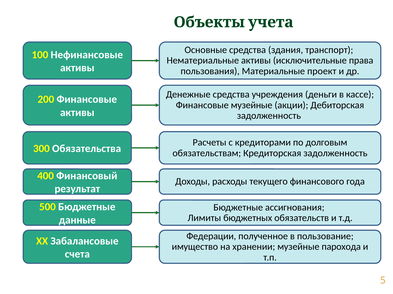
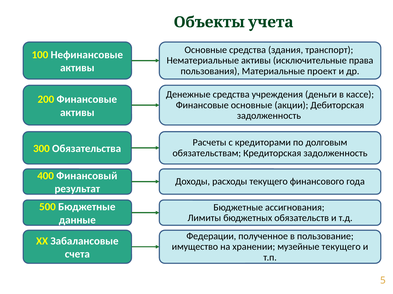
Финансовые музейные: музейные -> основные (252, 105)
музейные парохода: парохода -> текущего (341, 247)
